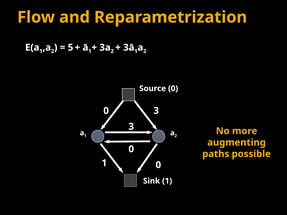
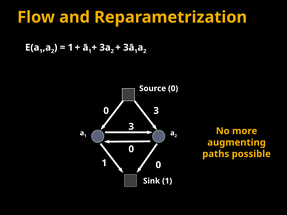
5: 5 -> 1 (71, 48)
